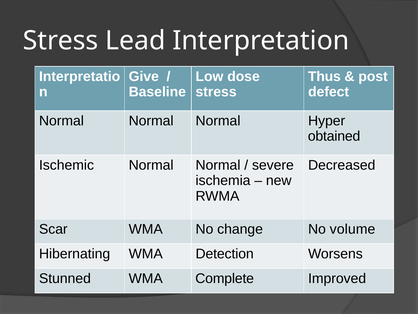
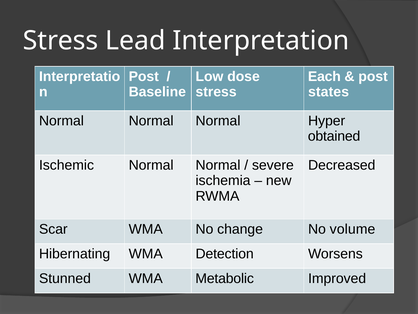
Give: Give -> Post (144, 76)
Thus: Thus -> Each (324, 76)
defect: defect -> states (329, 92)
Complete: Complete -> Metabolic (225, 278)
